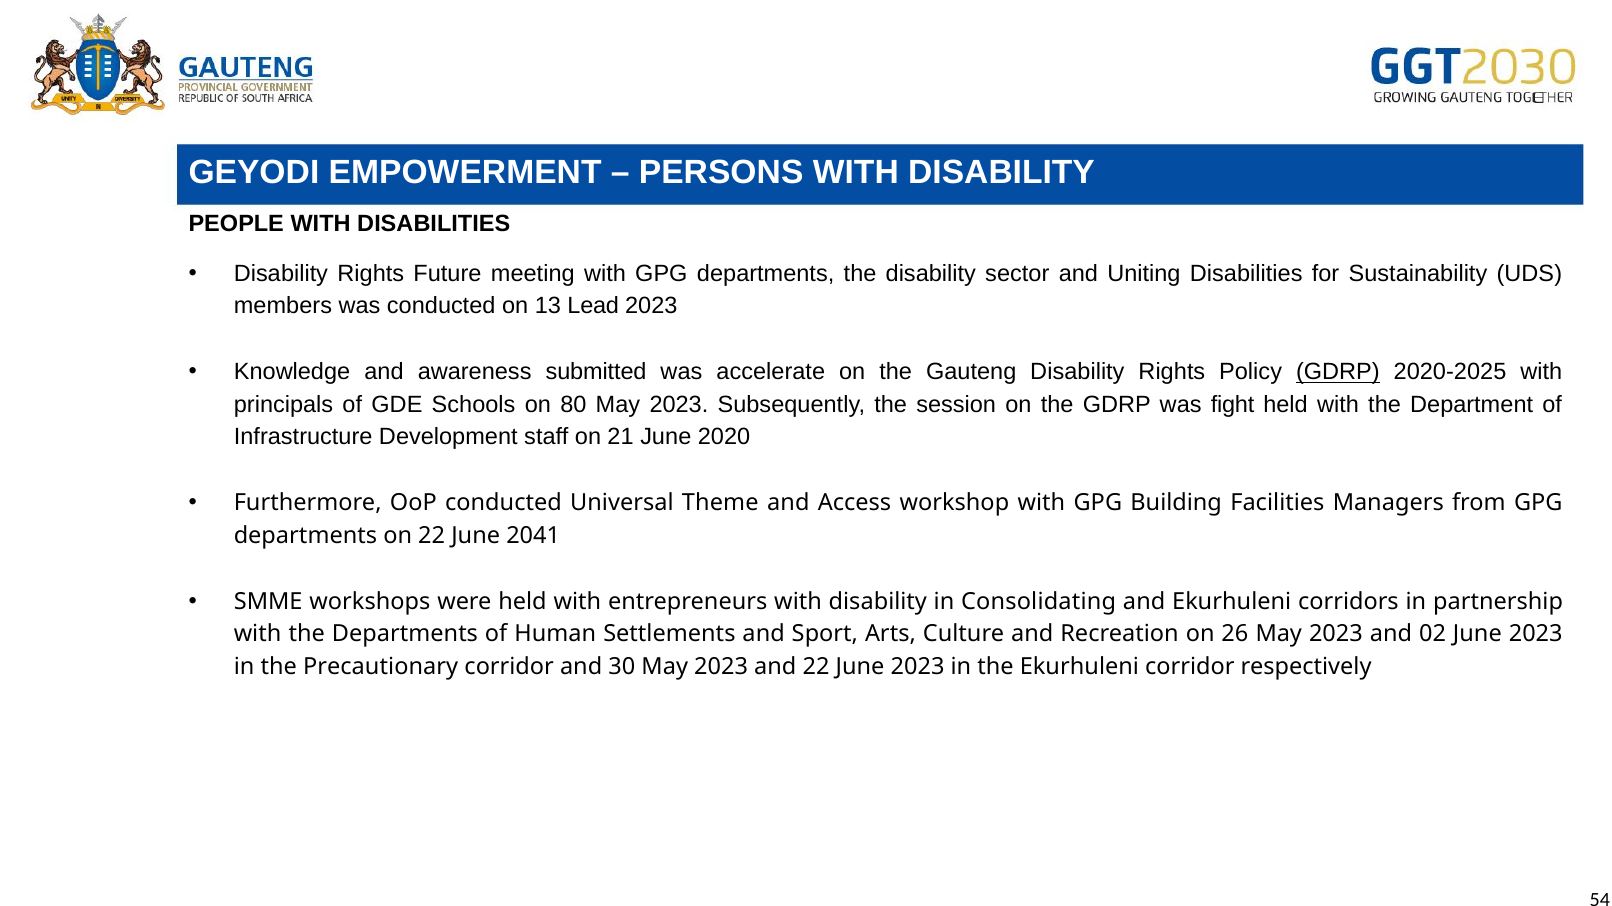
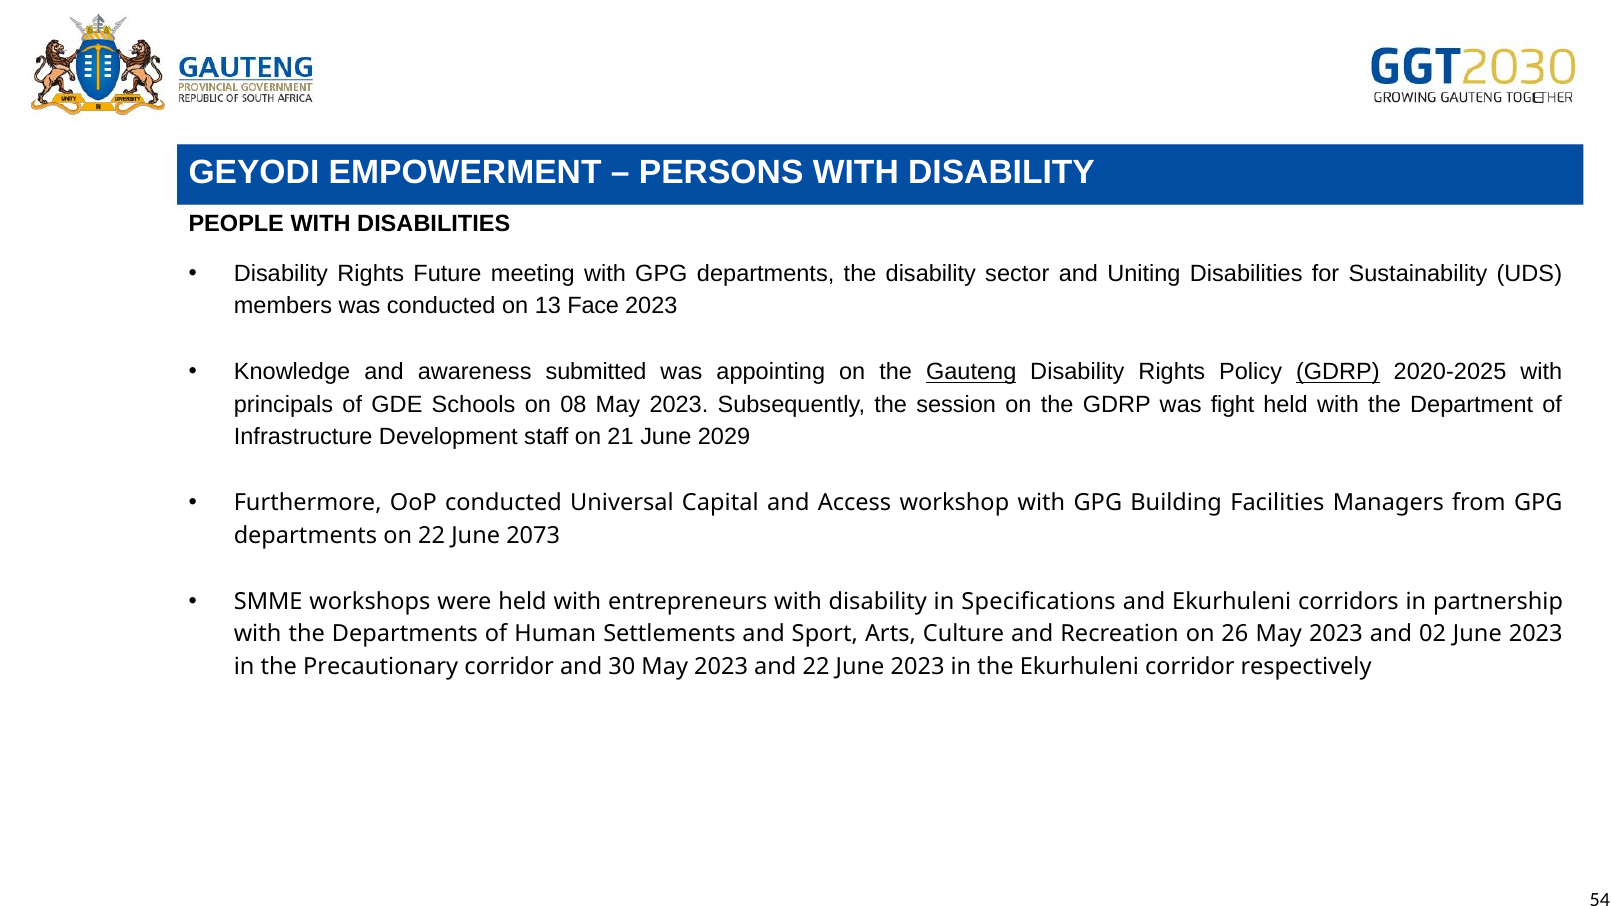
Lead: Lead -> Face (593, 306)
accelerate: accelerate -> appointing (771, 373)
Gauteng underline: none -> present (971, 373)
80: 80 -> 08 (573, 405)
2020: 2020 -> 2029 (724, 438)
Theme: Theme -> Capital (720, 504)
2041: 2041 -> 2073 (533, 536)
Consolidating: Consolidating -> Specifications (1039, 602)
